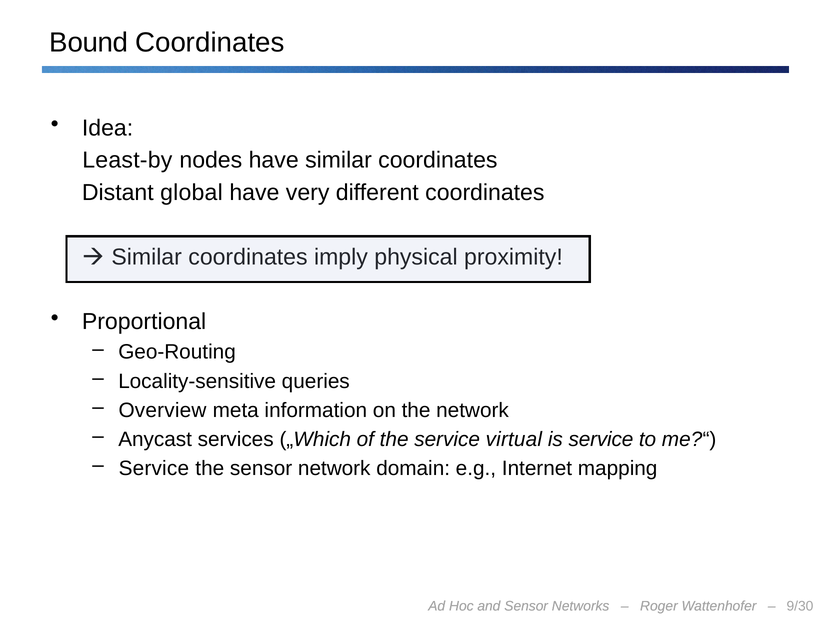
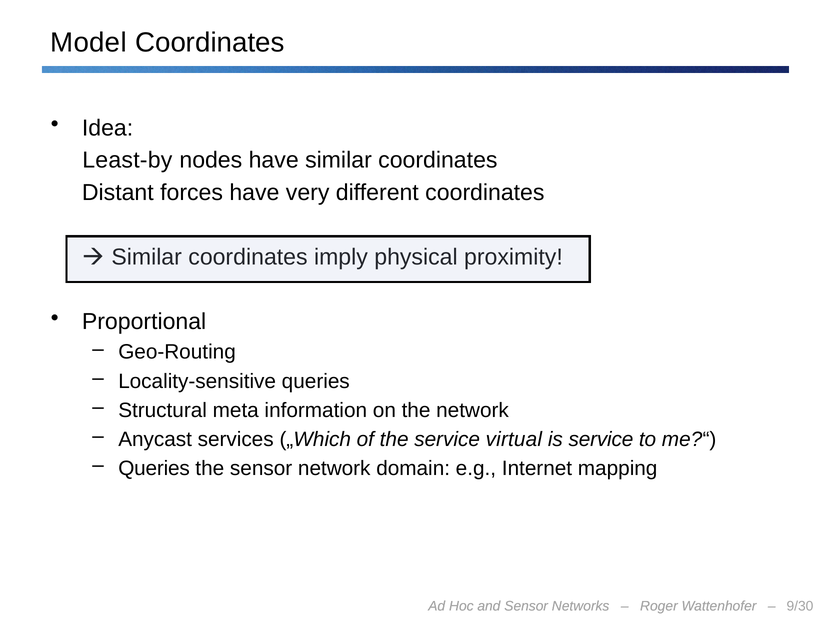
Bound: Bound -> Model (89, 42)
global: global -> forces (192, 192)
Overview: Overview -> Structural (163, 410)
Service: Service -> Queries (154, 468)
